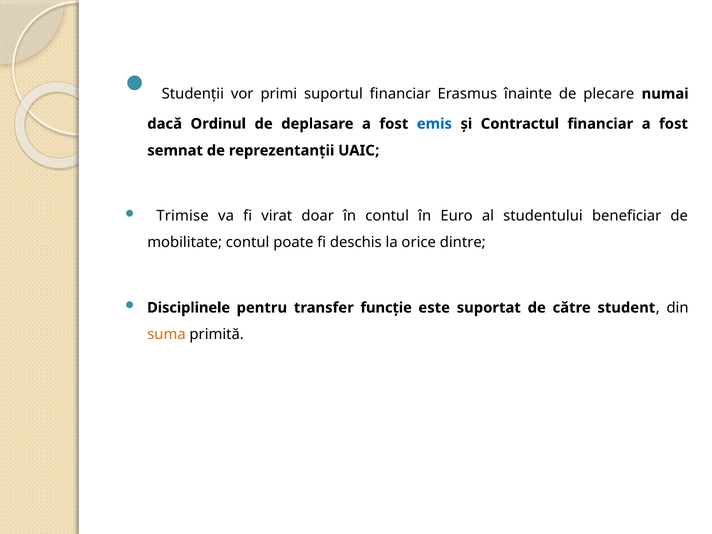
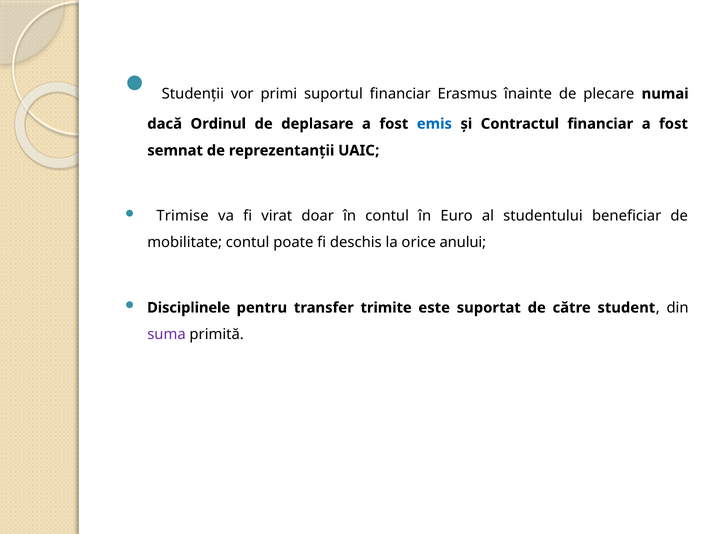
dintre: dintre -> anului (463, 242)
funcţie: funcţie -> trimite (386, 308)
suma colour: orange -> purple (166, 334)
